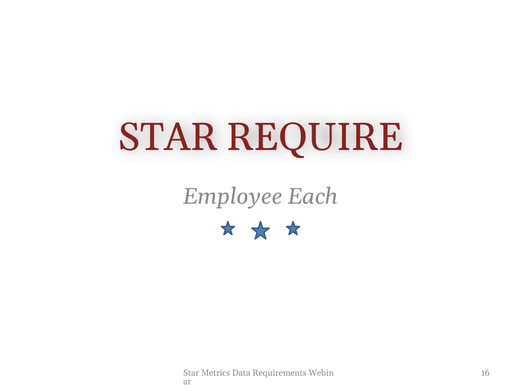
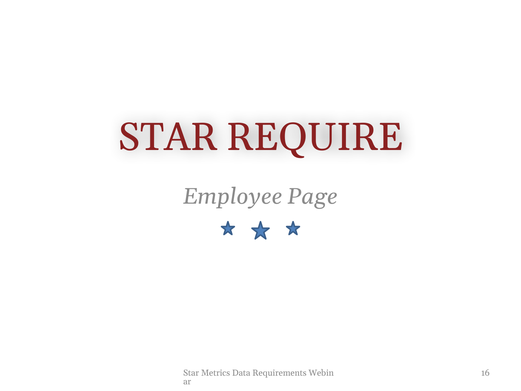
Each: Each -> Page (313, 196)
